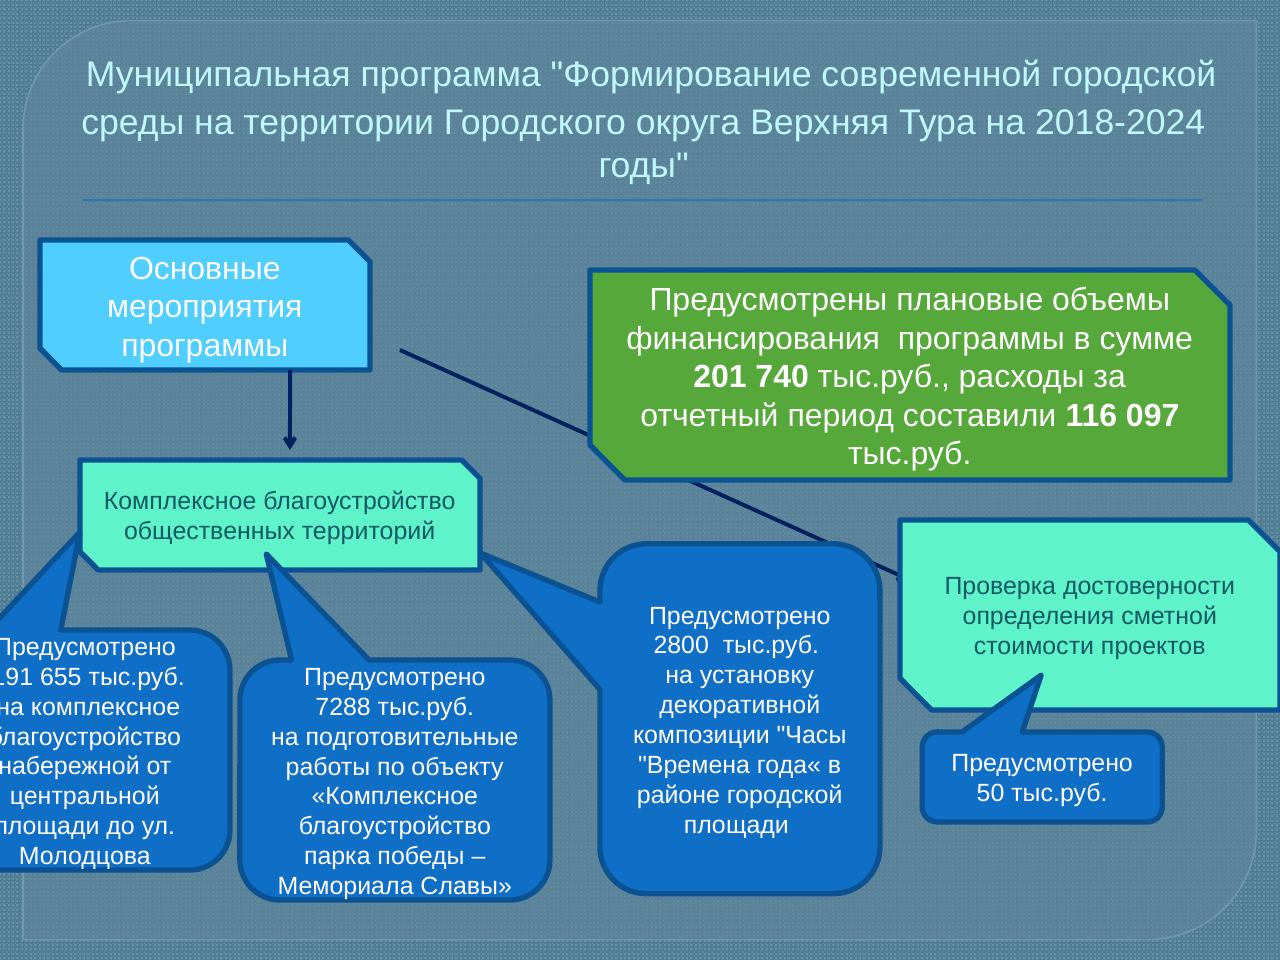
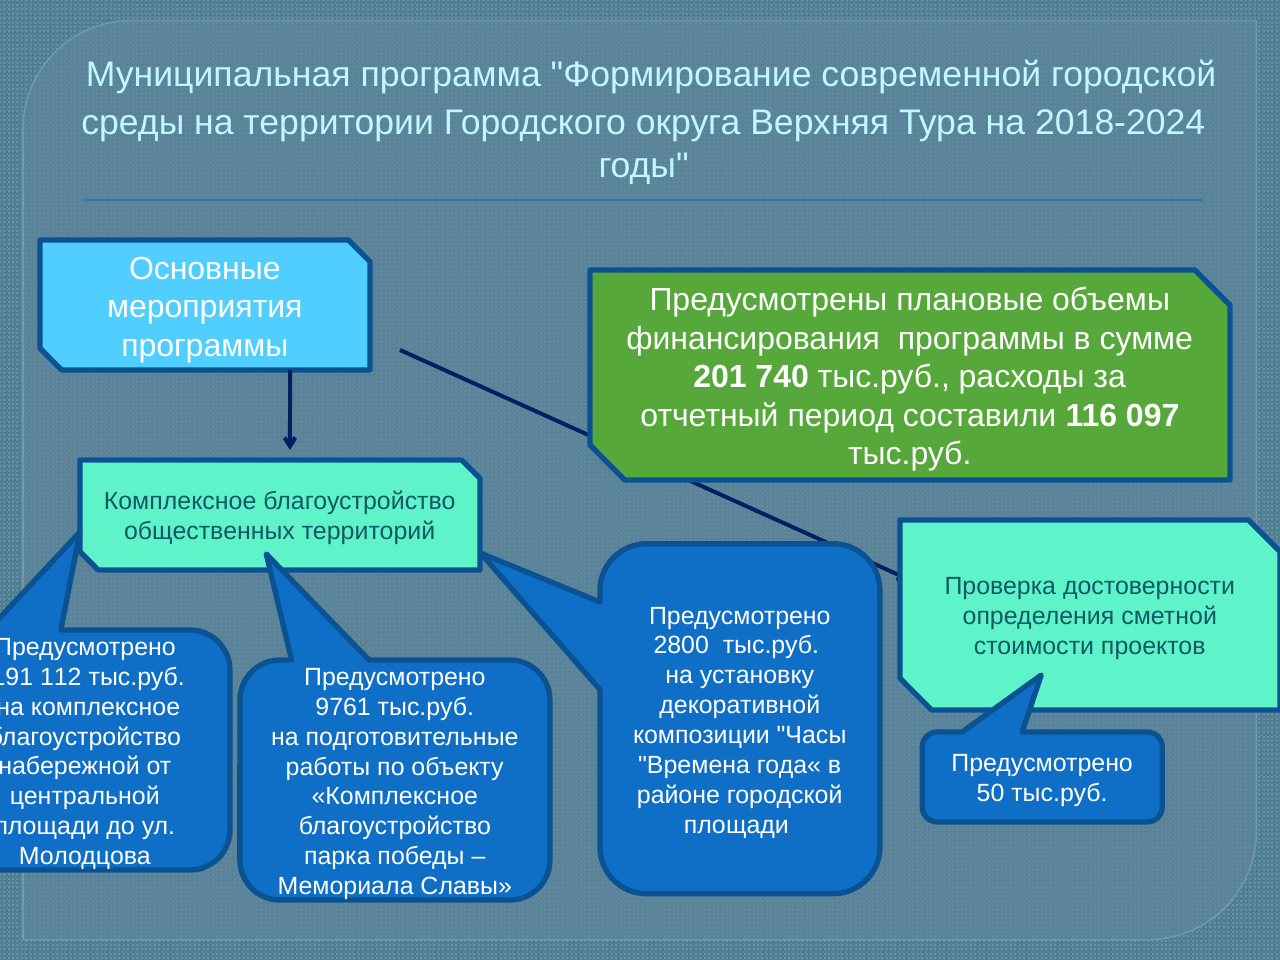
655: 655 -> 112 (61, 677)
7288: 7288 -> 9761 (343, 707)
